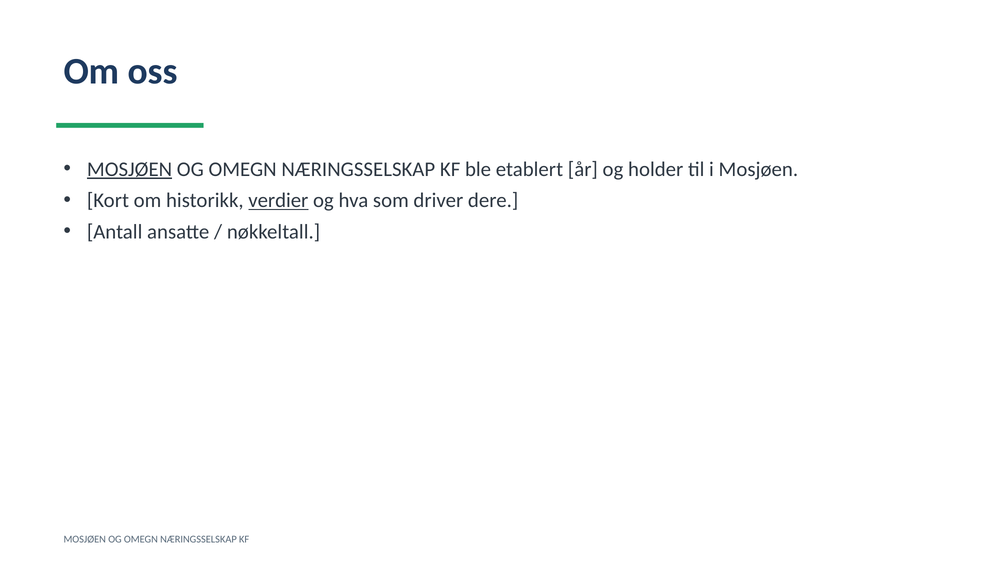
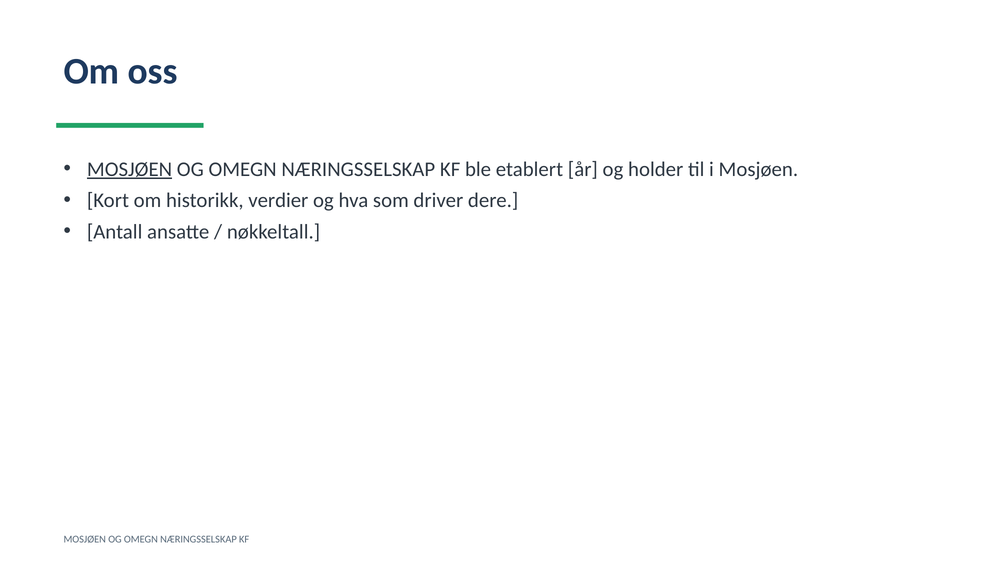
verdier underline: present -> none (278, 200)
